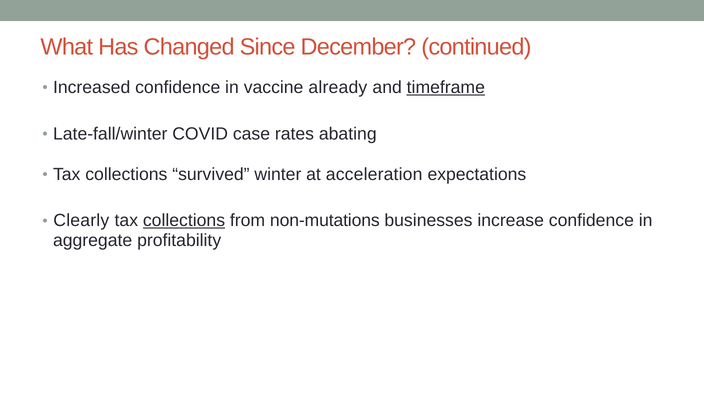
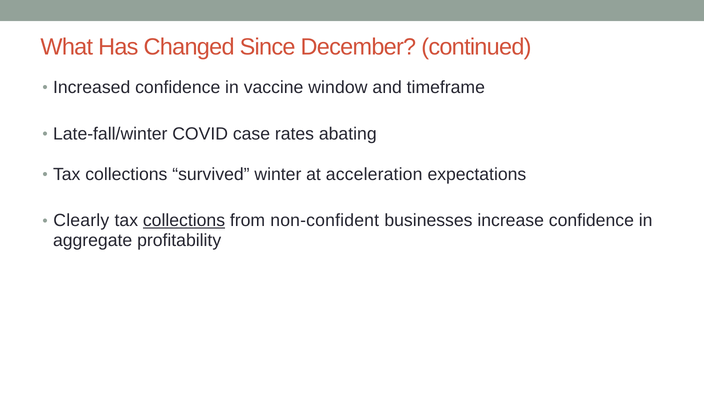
already: already -> window (338, 88)
timeframe underline: present -> none (446, 88)
non-mutations: non-mutations -> non-confident (325, 221)
